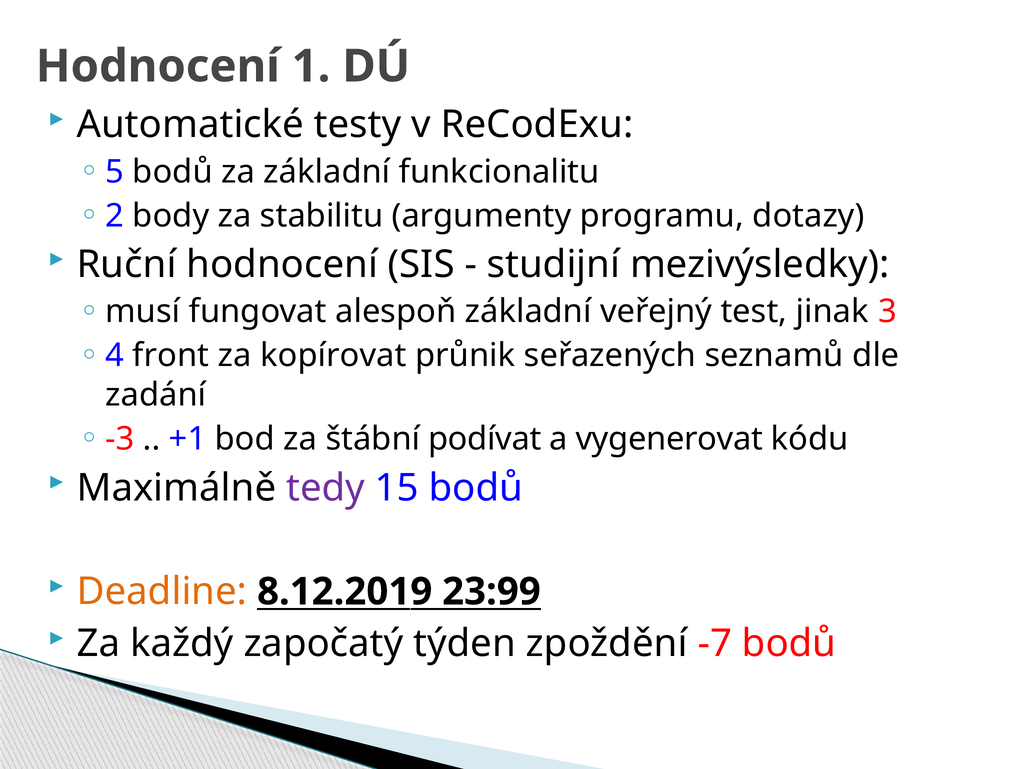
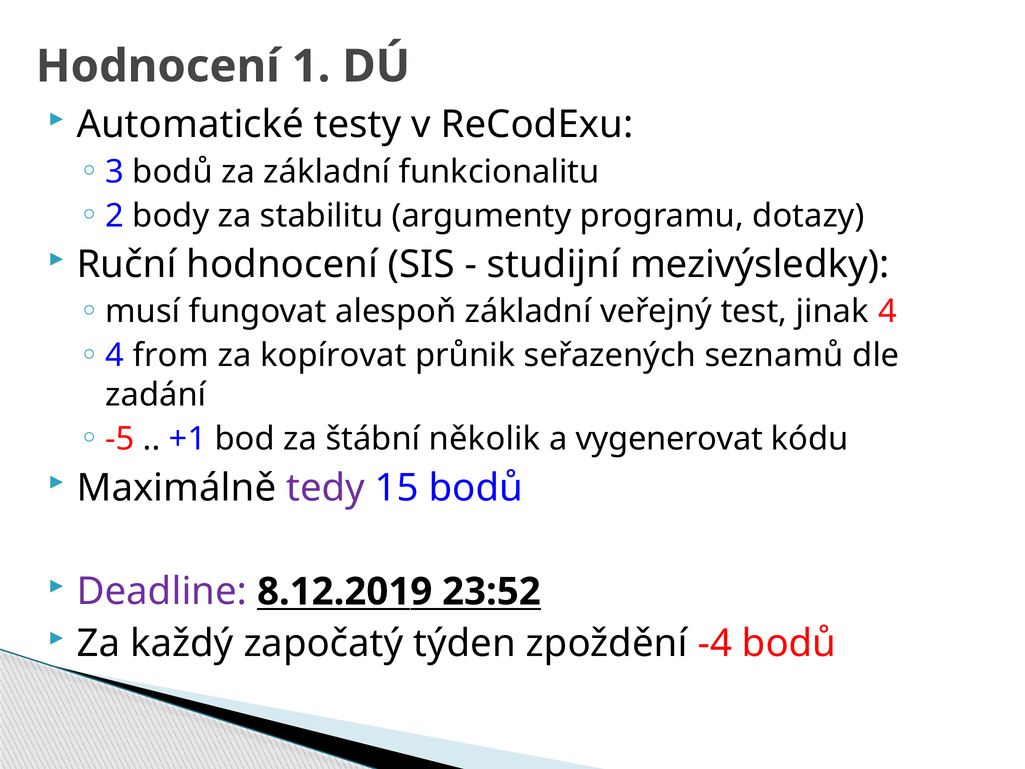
5: 5 -> 3 (115, 172)
jinak 3: 3 -> 4 (888, 312)
front: front -> from (171, 356)
-3: -3 -> -5 (120, 439)
podívat: podívat -> několik (485, 439)
Deadline colour: orange -> purple (162, 591)
23:99: 23:99 -> 23:52 (491, 591)
-7: -7 -> -4 (715, 643)
